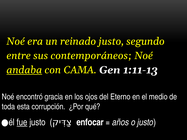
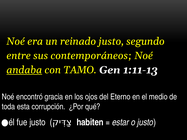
CAMA: CAMA -> TAMO (80, 70)
fue underline: present -> none (22, 122)
enfocar: enfocar -> habiten (90, 122)
años: años -> estar (121, 122)
